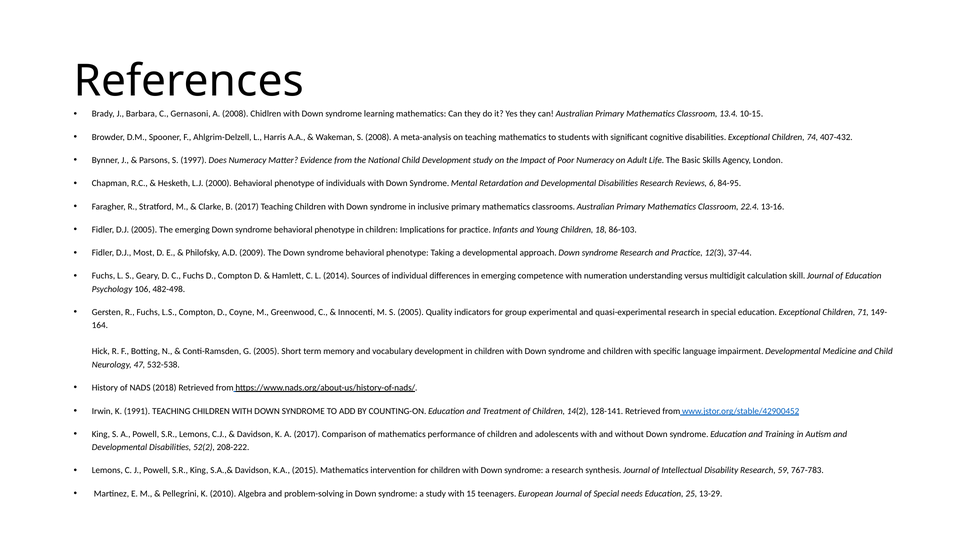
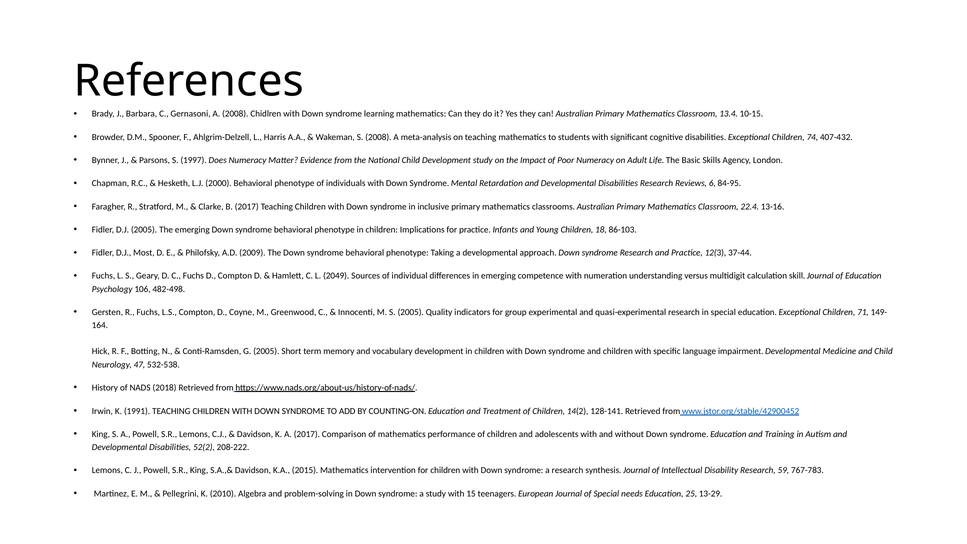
2014: 2014 -> 2049 (336, 276)
